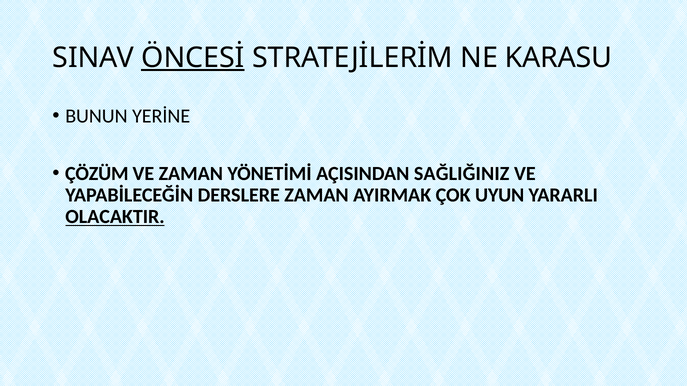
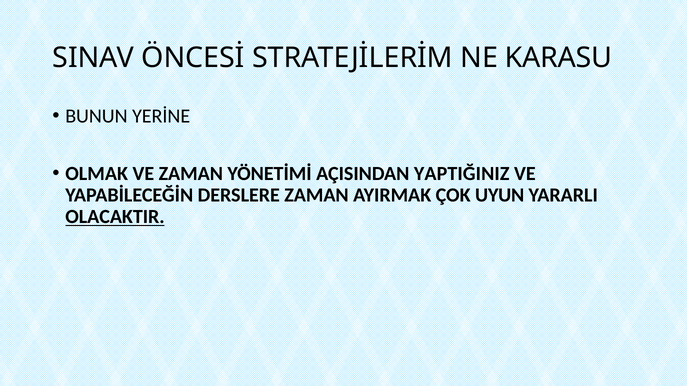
ÖNCESİ underline: present -> none (193, 58)
ÇÖZÜM: ÇÖZÜM -> OLMAK (97, 174)
SAĞLIĞINIZ: SAĞLIĞINIZ -> YAPTIĞINIZ (462, 174)
